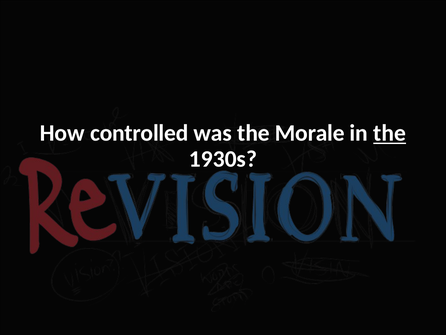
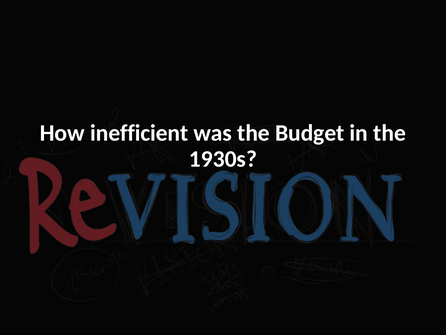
controlled: controlled -> inefficient (139, 133)
Morale: Morale -> Budget (310, 133)
the underline: present -> none (390, 133)
